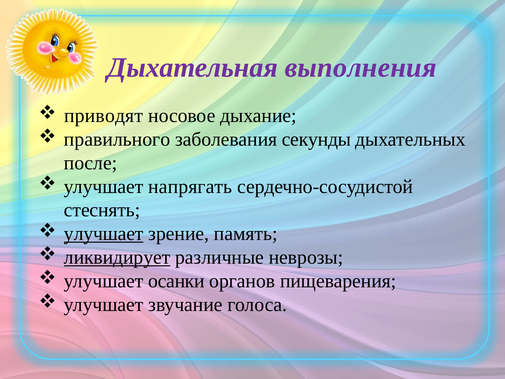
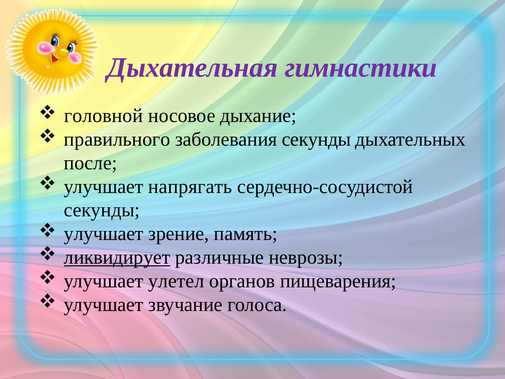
выполнения: выполнения -> гимнастики (361, 67)
приводят: приводят -> головной (104, 116)
стеснять: стеснять -> секунды (102, 210)
улучшает underline: present -> none (104, 234)
осанки: осанки -> улетел (176, 281)
